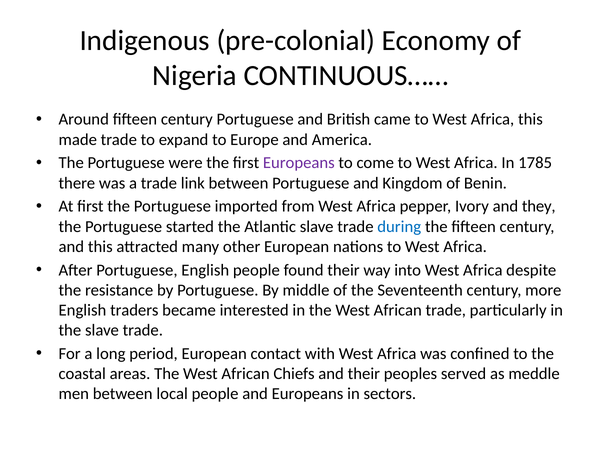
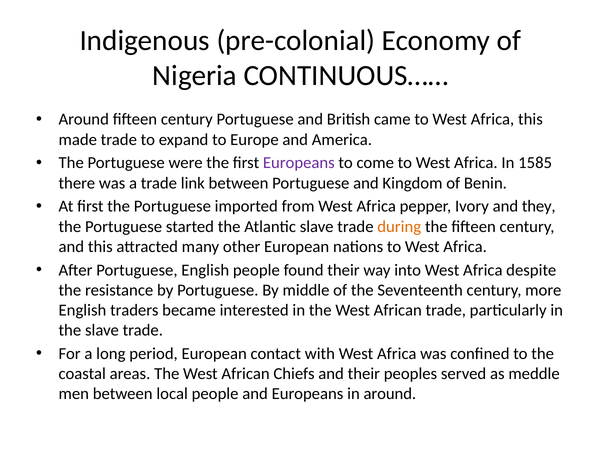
1785: 1785 -> 1585 (535, 163)
during colour: blue -> orange (399, 226)
in sectors: sectors -> around (390, 394)
